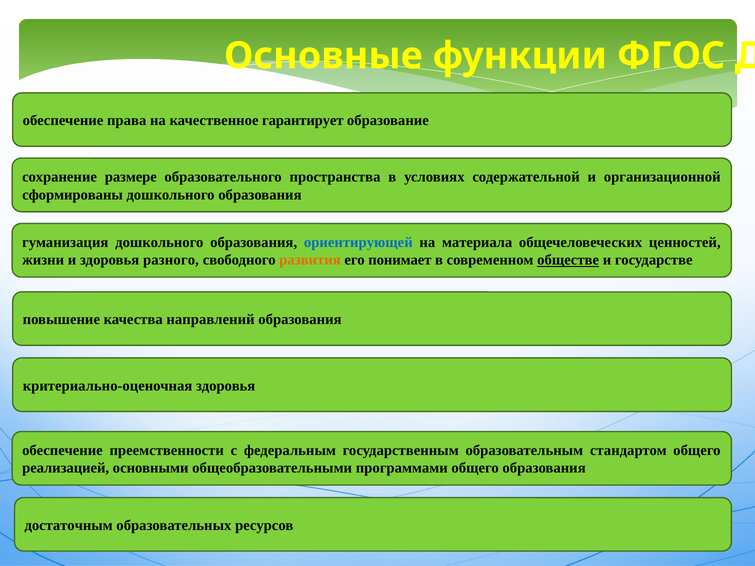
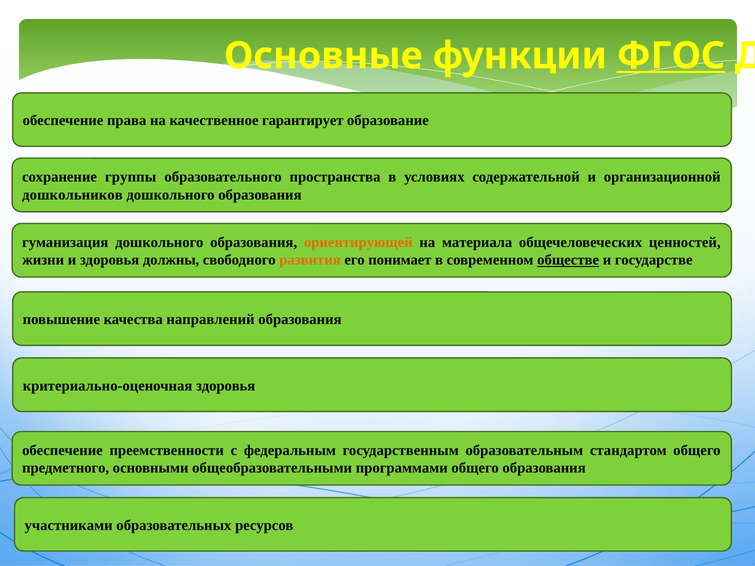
ФГОС underline: none -> present (671, 56)
размере: размере -> группы (131, 177)
сформированы: сформированы -> дошкольников (72, 195)
ориентирующей colour: blue -> orange (358, 243)
разного: разного -> должны (171, 260)
реализацией: реализацией -> предметного (66, 468)
достаточным: достаточным -> участниками (69, 526)
